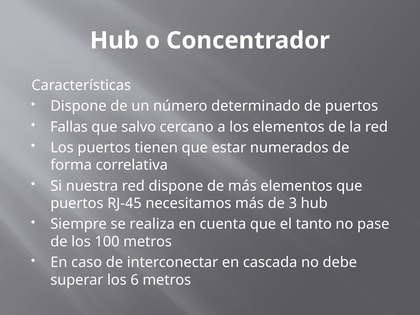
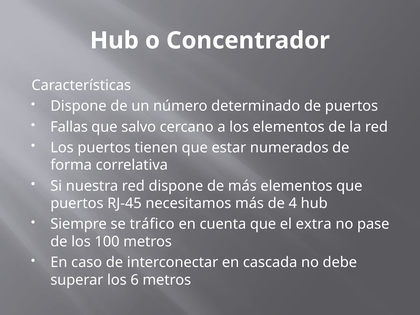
3: 3 -> 4 (293, 203)
realiza: realiza -> tráfico (152, 224)
tanto: tanto -> extra (314, 224)
